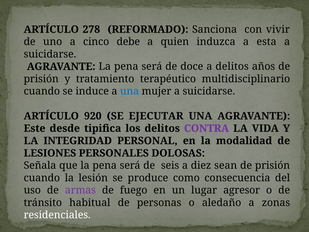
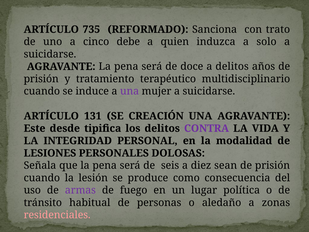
278: 278 -> 735 (91, 29)
vivir: vivir -> trato (278, 29)
esta: esta -> solo (266, 42)
una colour: blue -> purple (130, 91)
920: 920 -> 131 (93, 116)
EJECUTAR: EJECUTAR -> CREACIÓN (156, 116)
agresor: agresor -> política (242, 190)
residenciales colour: white -> pink (57, 215)
